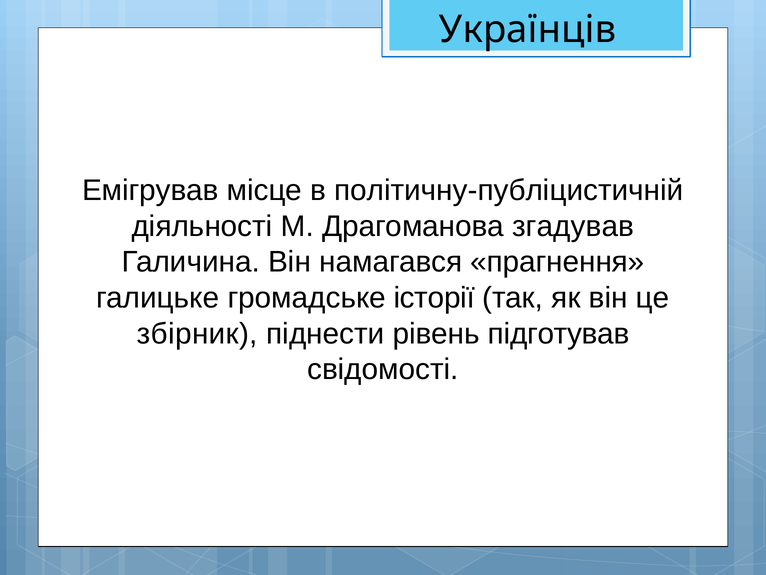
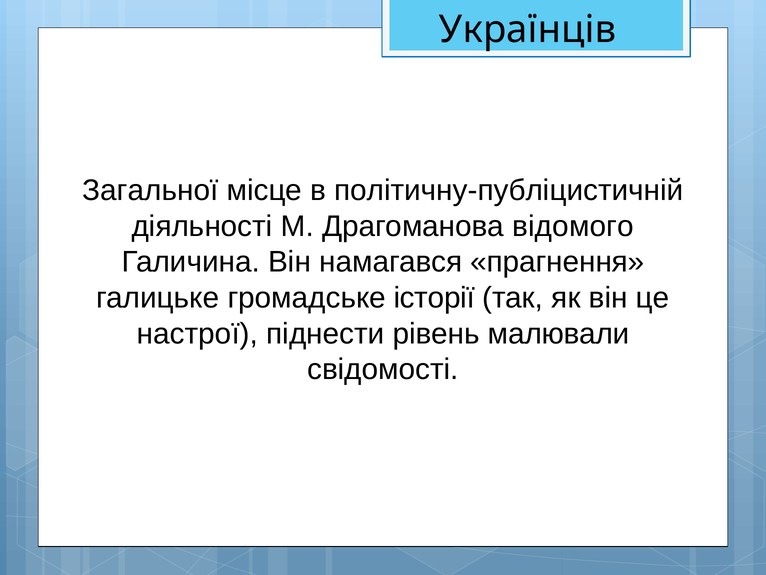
Емігрував: Емігрував -> Загальної (150, 190)
згадував: згадував -> відомого (573, 226)
збірник: збірник -> настрої (197, 333)
підготував: підготував -> малювали (559, 333)
